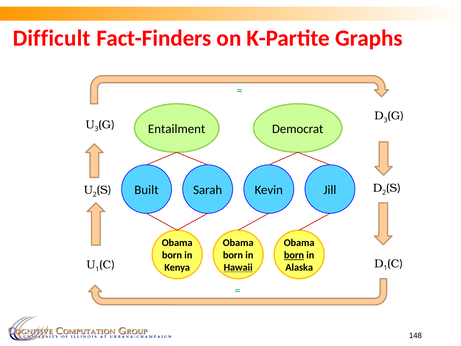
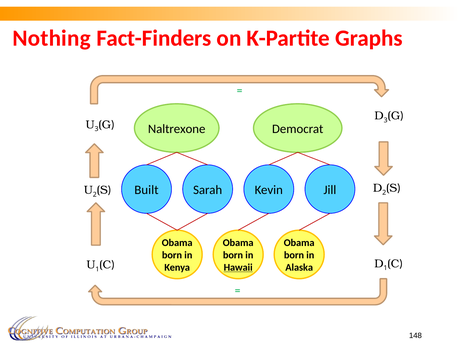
Difficult: Difficult -> Nothing (52, 38)
Entailment: Entailment -> Naltrexone (177, 129)
born underline: present -> none (294, 255)
